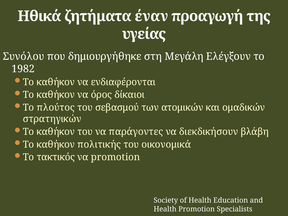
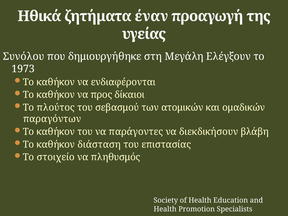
1982: 1982 -> 1973 (23, 69)
όρος: όρος -> προς (101, 95)
στρατηγικών: στρατηγικών -> παραγόντων (52, 119)
πολιτικής: πολιτικής -> διάσταση (99, 144)
οικονομικά: οικονομικά -> επιστασίας (166, 144)
τακτικός: τακτικός -> στοιχείο (56, 157)
να promotion: promotion -> πληθυσμός (116, 157)
